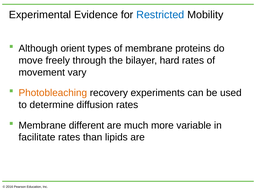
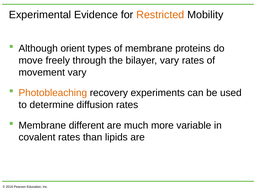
Restricted colour: blue -> orange (160, 15)
bilayer hard: hard -> vary (169, 60)
facilitate: facilitate -> covalent (37, 137)
